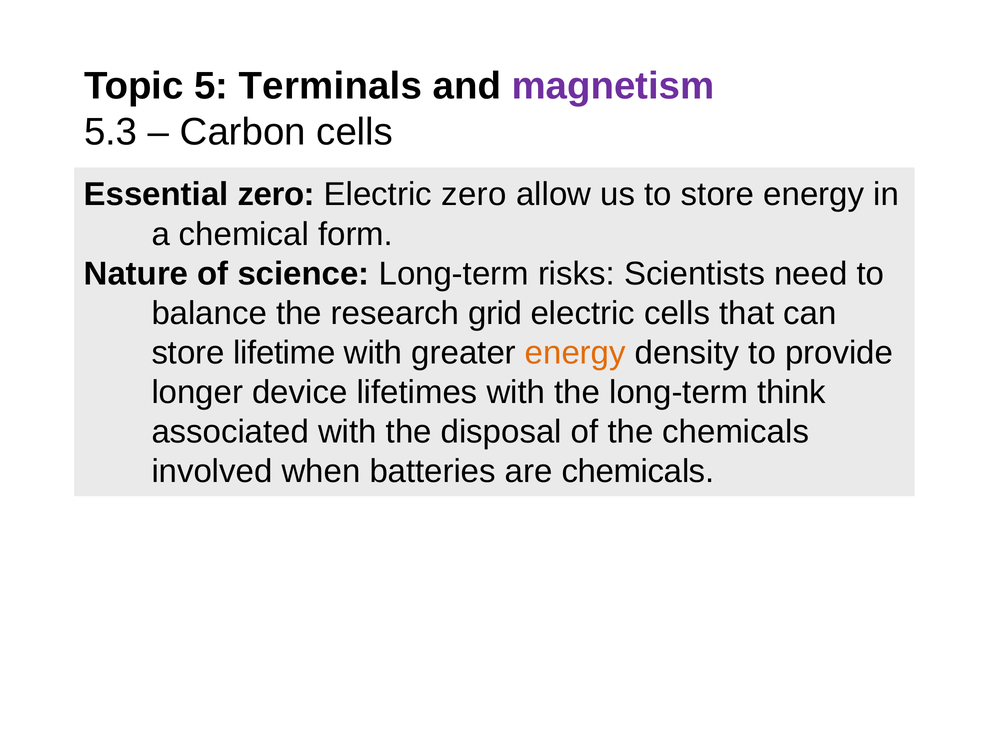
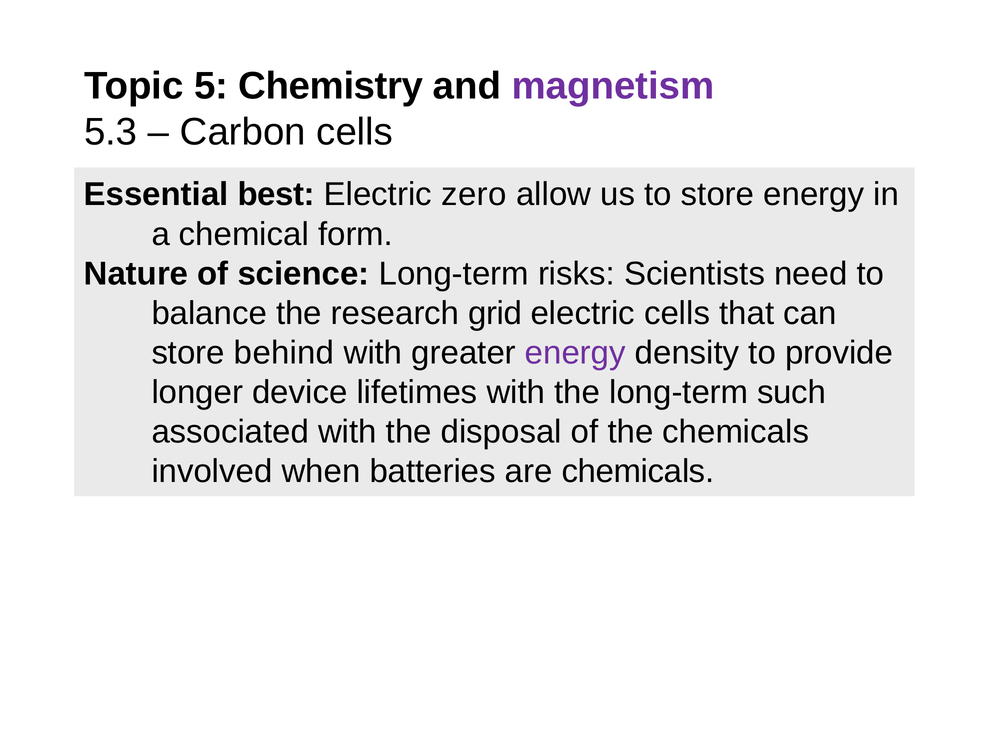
Terminals: Terminals -> Chemistry (331, 86)
Essential zero: zero -> best (276, 195)
lifetime: lifetime -> behind (284, 353)
energy colour: orange -> purple (575, 353)
think: think -> such (792, 392)
